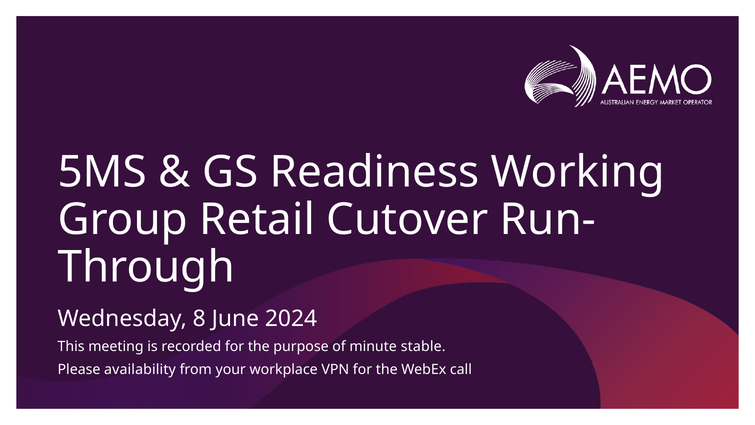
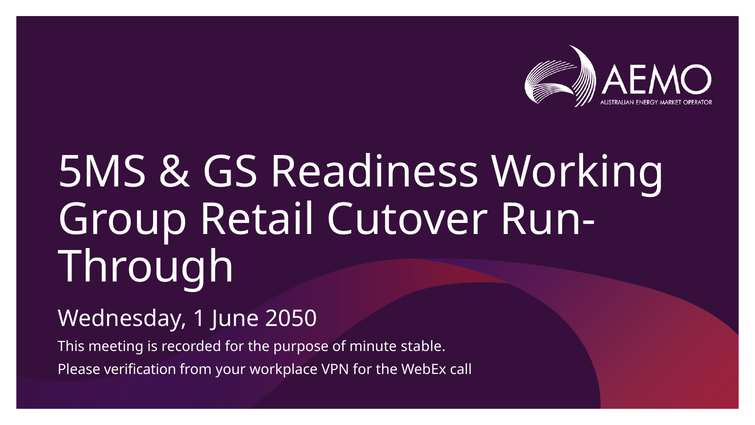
8: 8 -> 1 (199, 318)
2024: 2024 -> 2050 (291, 318)
availability: availability -> verification (140, 369)
